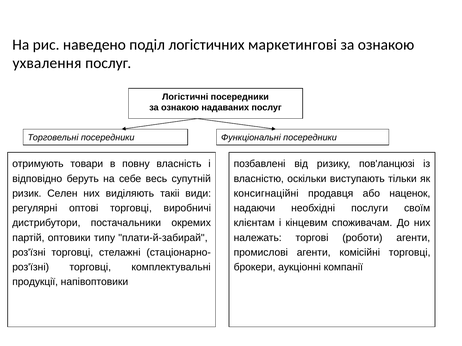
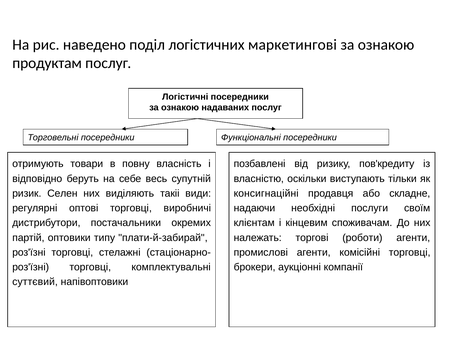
ухвалення: ухвалення -> продуктам (47, 63)
пов'ланцюзі: пов'ланцюзі -> пов'кредиту (387, 164)
наценок: наценок -> складне (410, 194)
продукції: продукції -> суттєвий (35, 282)
